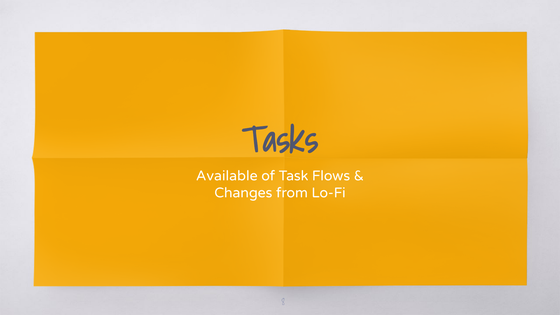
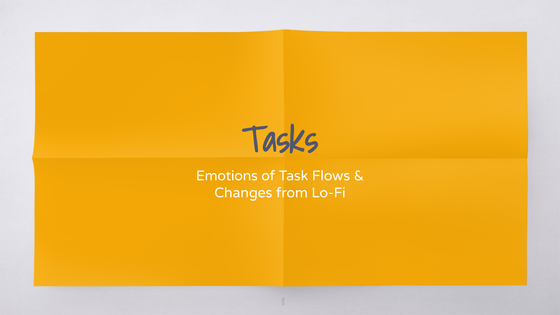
Available: Available -> Emotions (227, 176)
